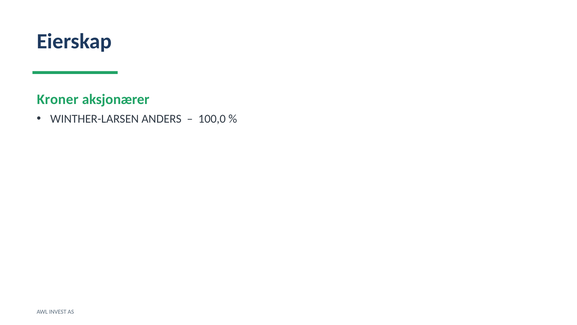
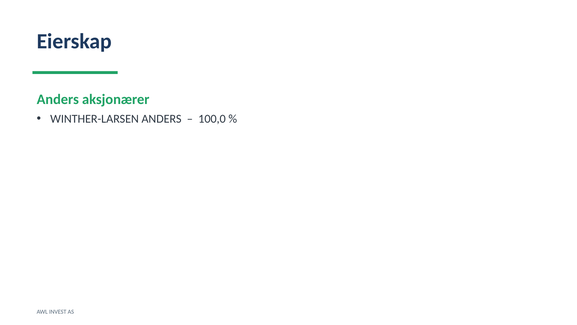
Kroner: Kroner -> Anders (58, 99)
